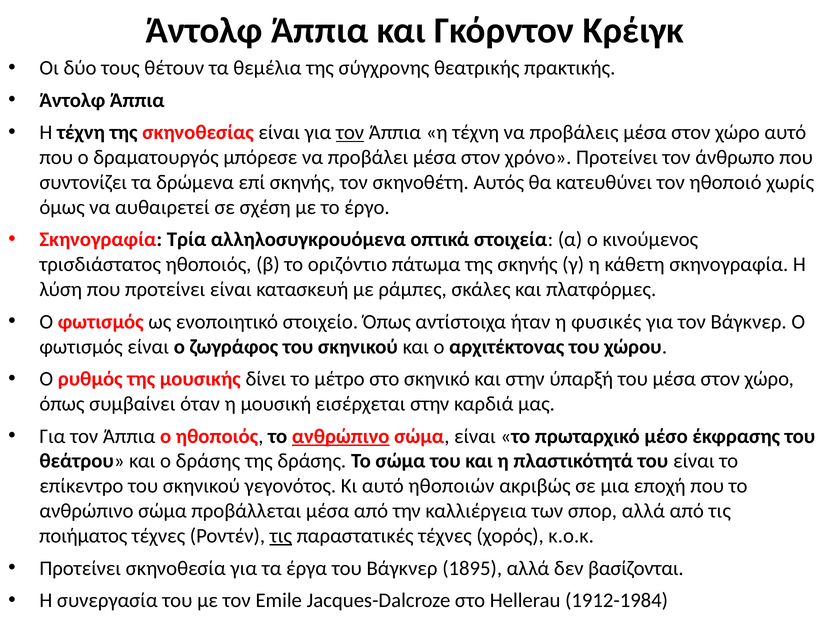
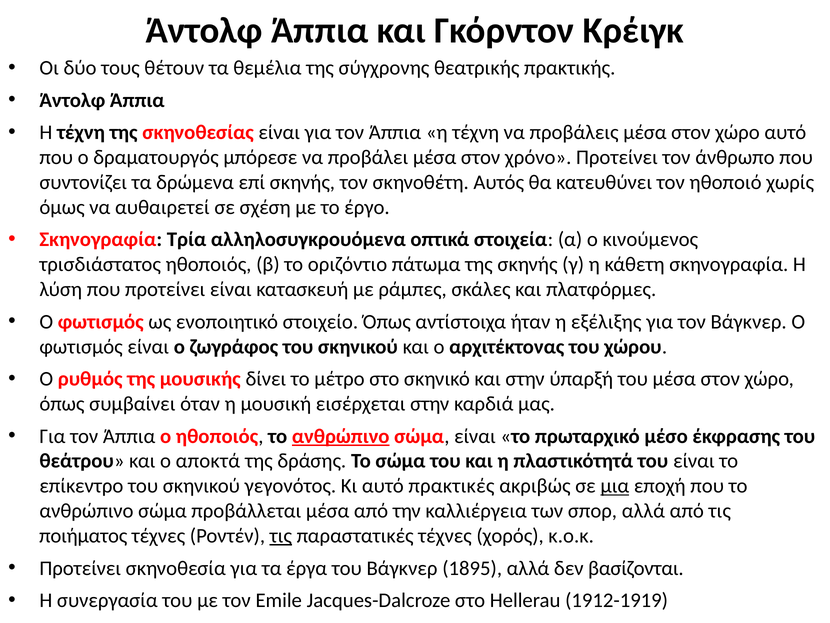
τον underline: present -> none (350, 132)
φυσικές: φυσικές -> εξέλιξης (606, 321)
ο δράσης: δράσης -> αποκτά (208, 461)
ηθοποιών: ηθοποιών -> πρακτικές (451, 486)
μια underline: none -> present (615, 486)
1912-1984: 1912-1984 -> 1912-1919 (617, 600)
